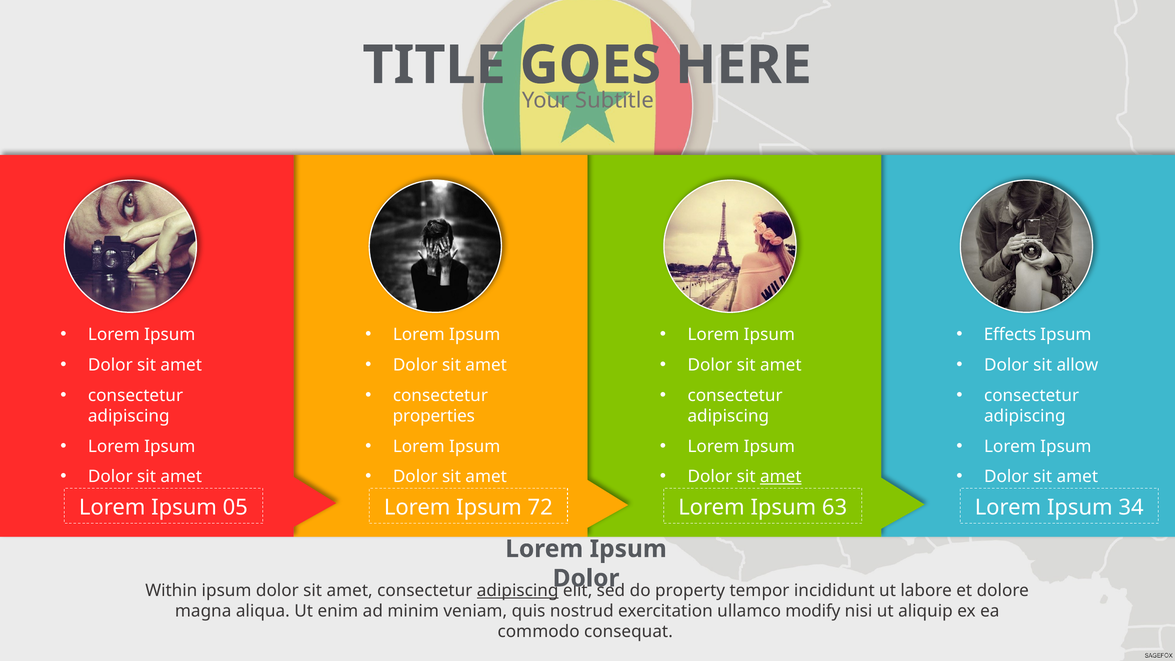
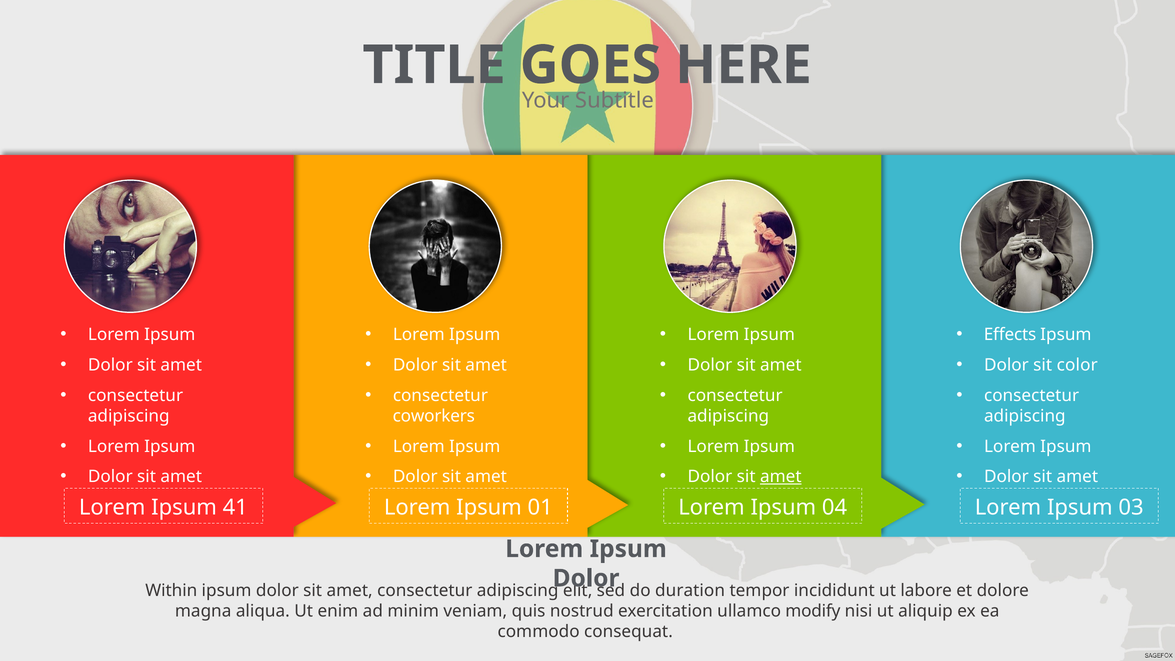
allow: allow -> color (1077, 365)
properties: properties -> coworkers (434, 416)
05: 05 -> 41 (235, 507)
72: 72 -> 01 (540, 507)
63: 63 -> 04 (835, 507)
34: 34 -> 03 (1131, 507)
adipiscing underline: present -> none (518, 591)
property: property -> duration (690, 591)
